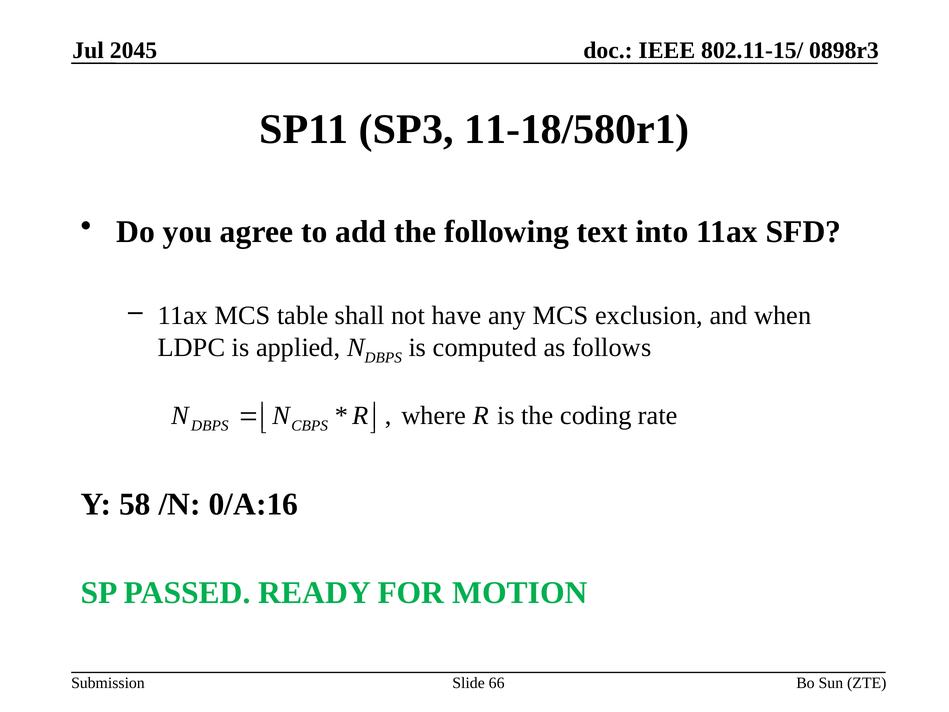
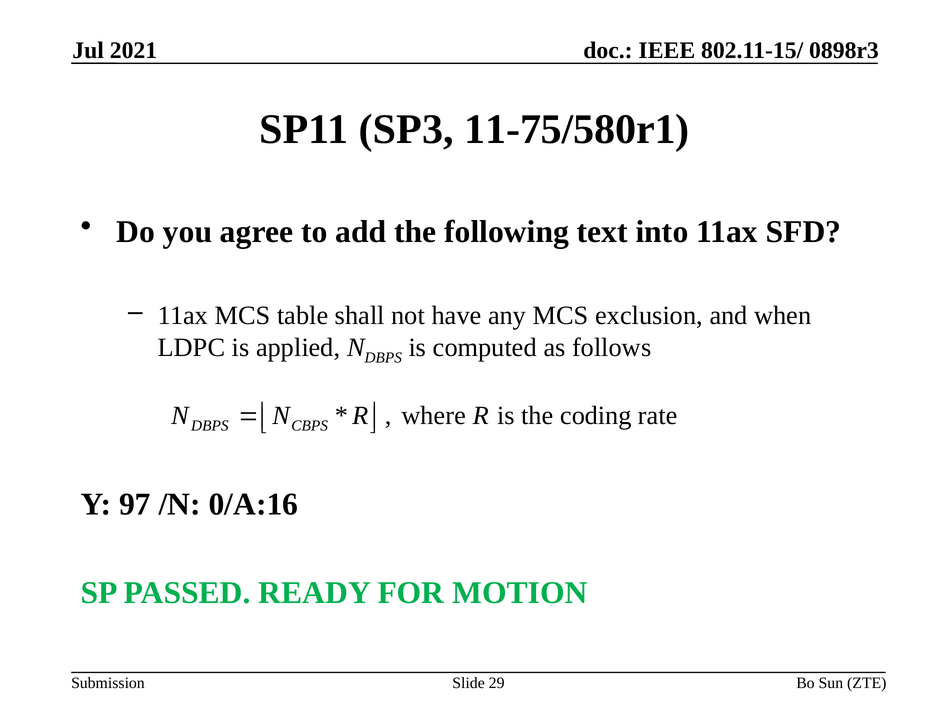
2045: 2045 -> 2021 (133, 51)
11-18/580r1: 11-18/580r1 -> 11-75/580r1 (577, 129)
58: 58 -> 97 (135, 504)
66: 66 -> 29 (497, 683)
